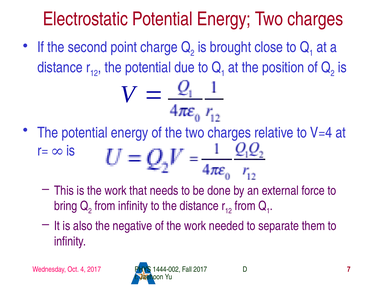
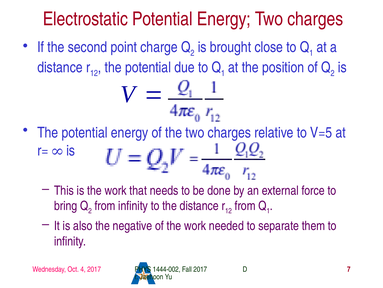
V=4: V=4 -> V=5 (321, 132)
